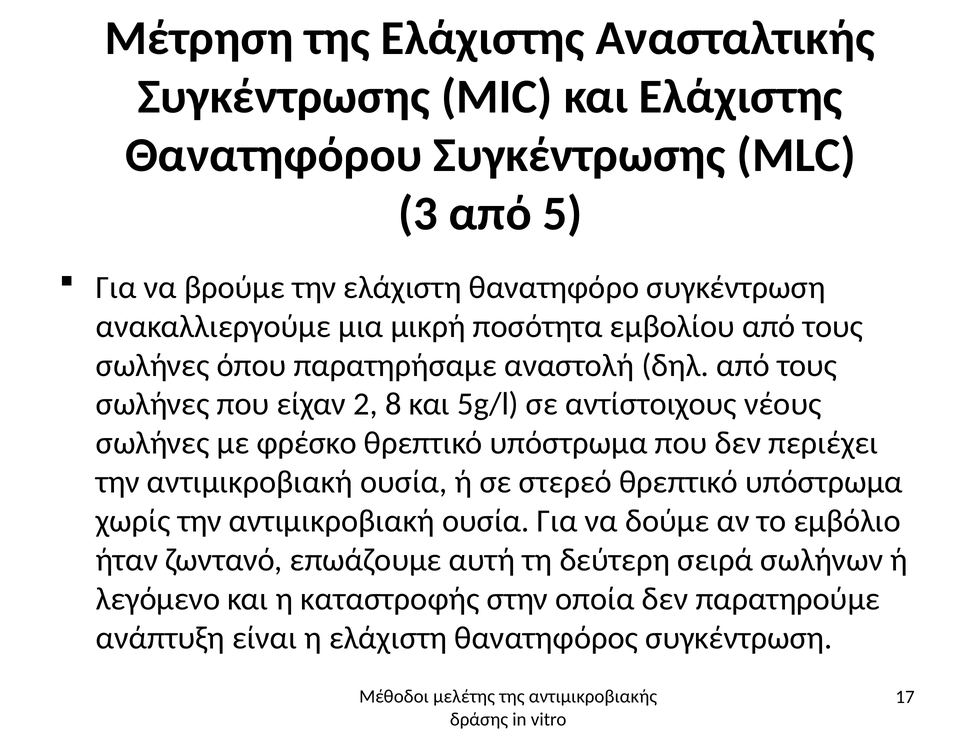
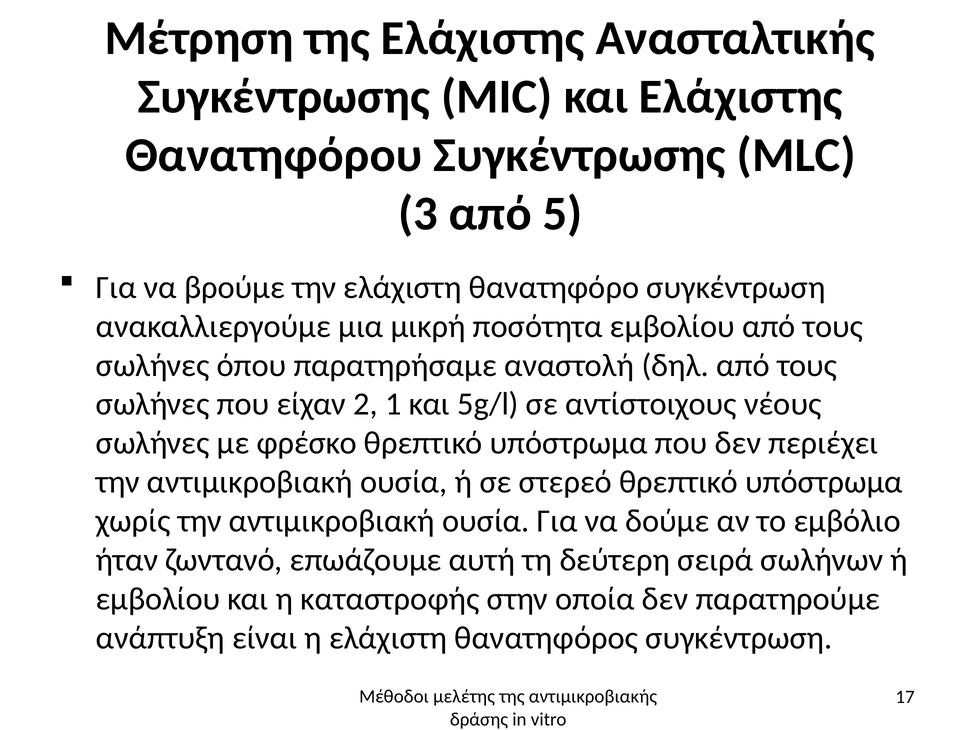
8: 8 -> 1 (393, 404)
λεγόμενο: λεγόμενο -> εμβολίου (158, 599)
